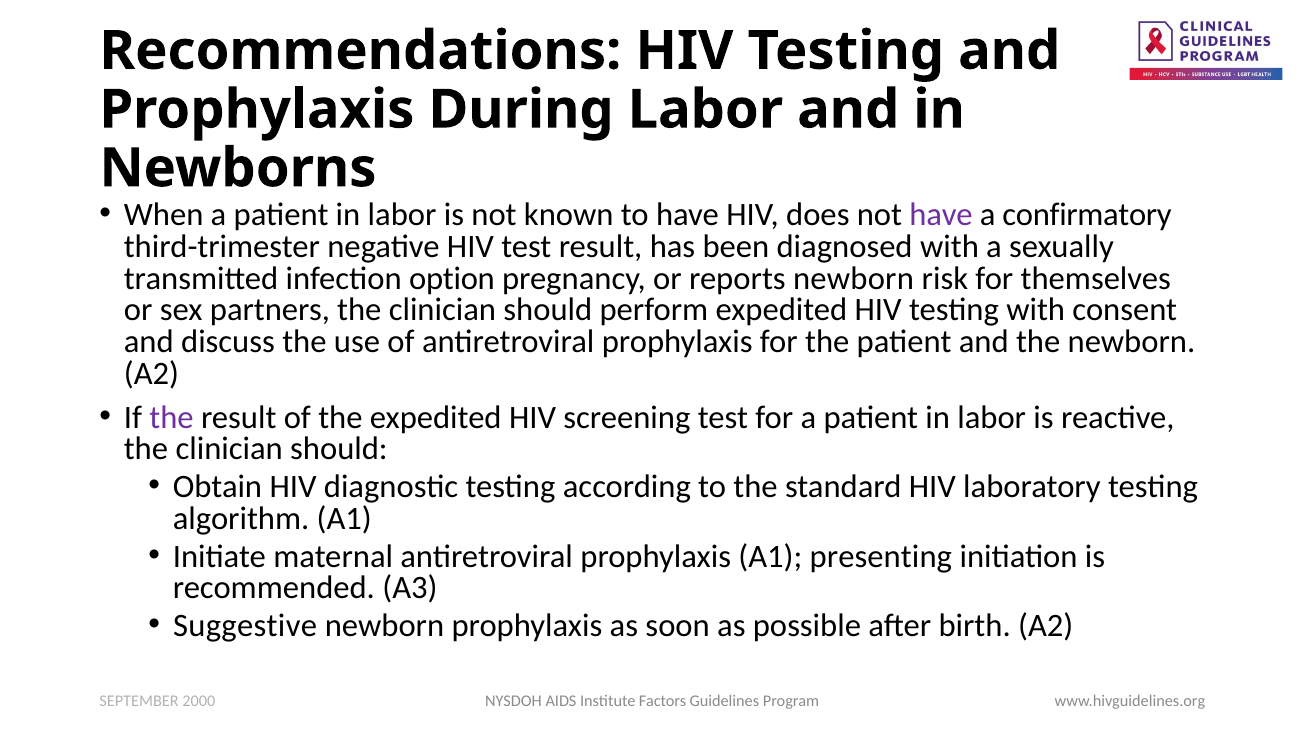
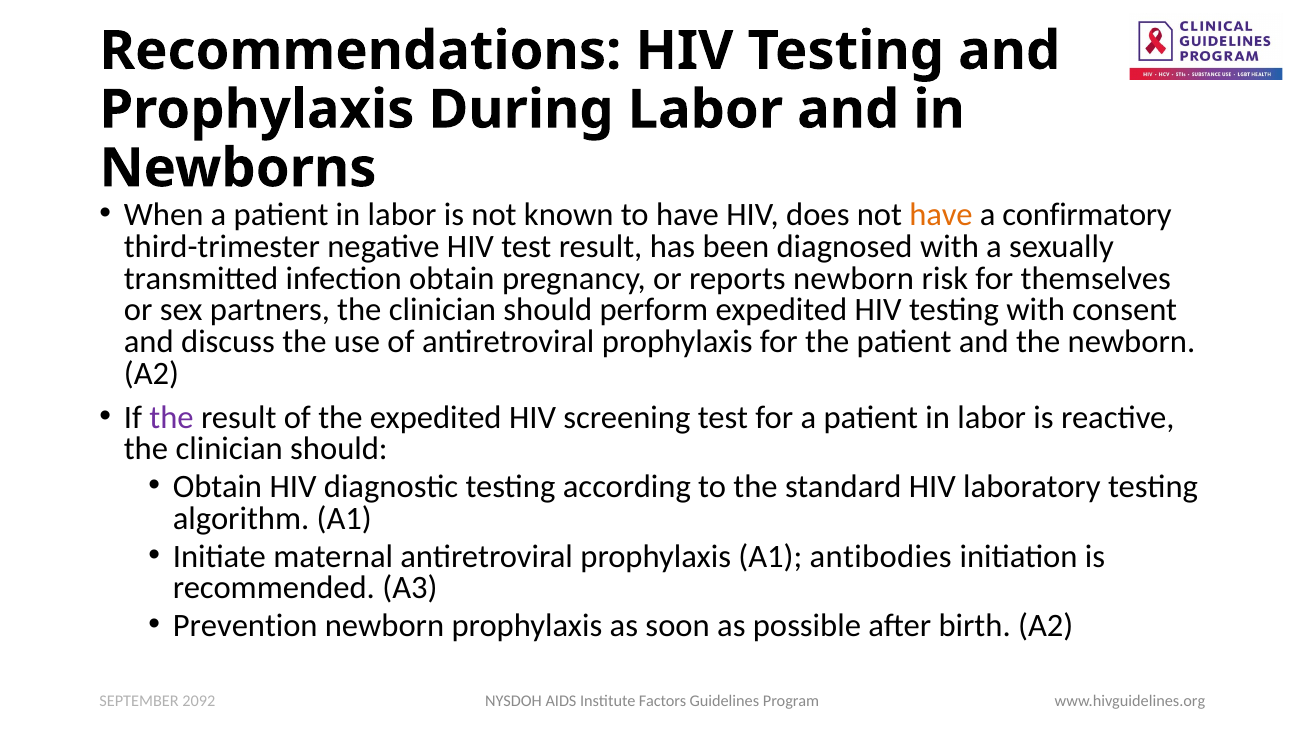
have colour: purple -> orange (941, 215)
infection option: option -> obtain (452, 278)
presenting: presenting -> antibodies (881, 556)
Suggestive: Suggestive -> Prevention (245, 626)
2000: 2000 -> 2092 (199, 701)
